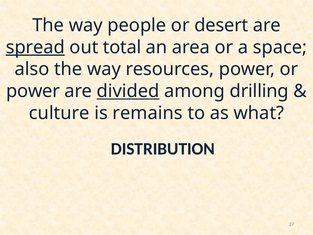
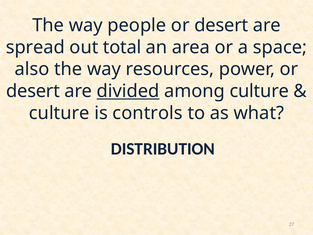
spread underline: present -> none (35, 47)
power: power -> desert (33, 91)
among drilling: drilling -> culture (259, 91)
remains: remains -> controls (148, 113)
